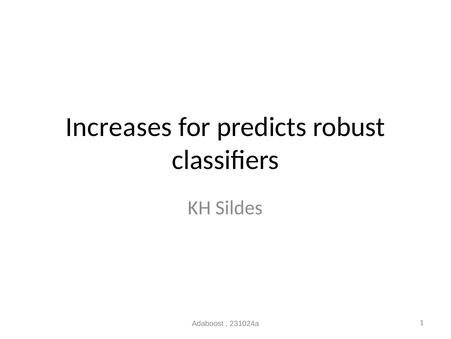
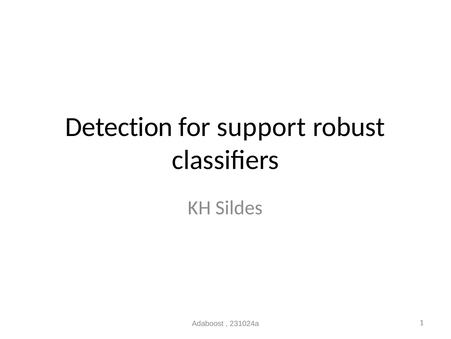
Increases: Increases -> Detection (119, 127)
predicts: predicts -> support (261, 127)
